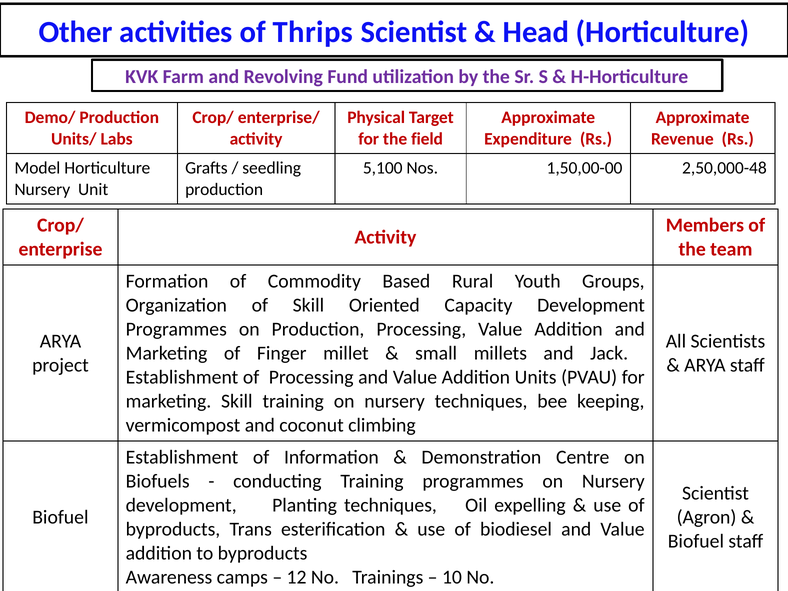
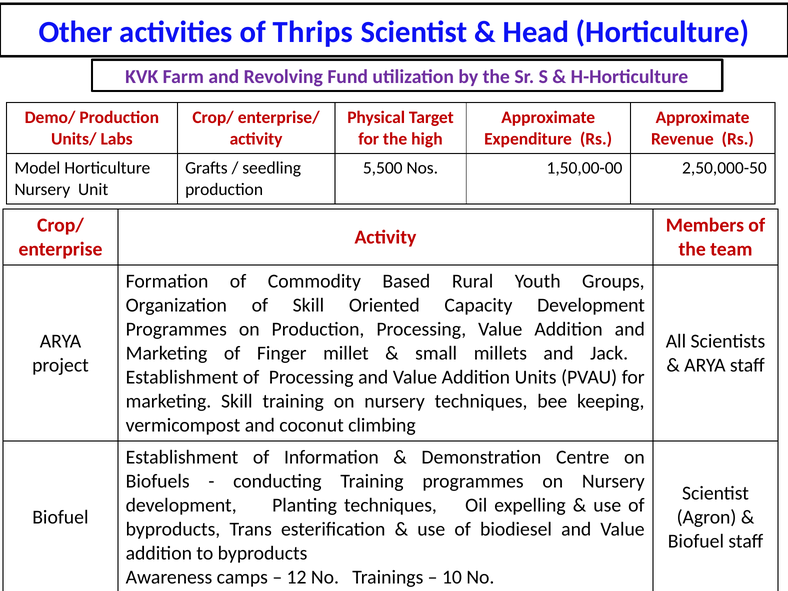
field: field -> high (427, 139)
5,100: 5,100 -> 5,500 (383, 168)
2,50,000-48: 2,50,000-48 -> 2,50,000-50 (724, 168)
